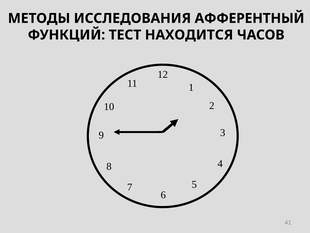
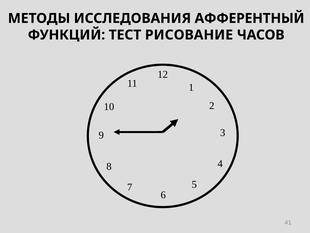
НАХОДИТСЯ: НАХОДИТСЯ -> РИСОВАНИЕ (189, 35)
